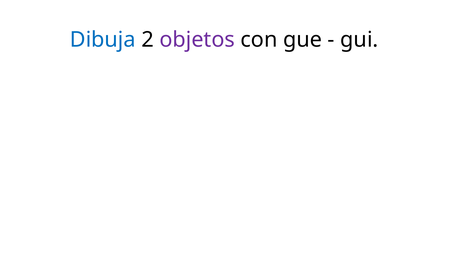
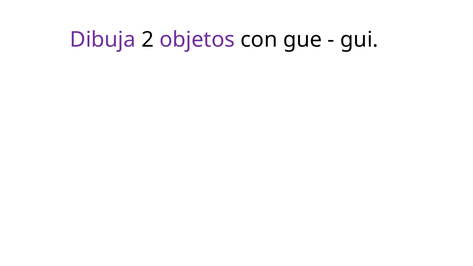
Dibuja colour: blue -> purple (103, 40)
